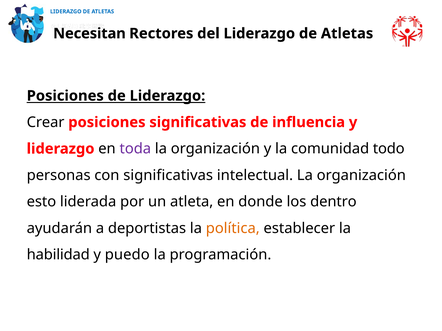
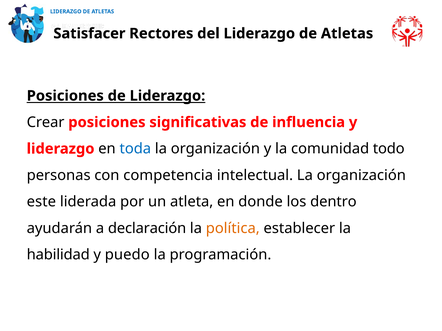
Necesitan: Necesitan -> Satisfacer (89, 34)
toda colour: purple -> blue (135, 149)
con significativas: significativas -> competencia (168, 175)
esto: esto -> este (41, 202)
deportistas: deportistas -> declaración (147, 229)
